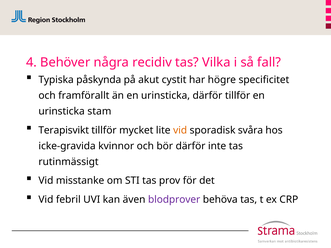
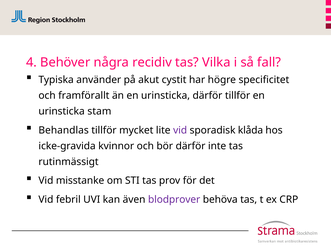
påskynda: påskynda -> använder (99, 80)
Terapisvikt: Terapisvikt -> Behandlas (64, 130)
vid colour: orange -> purple (180, 130)
svåra: svåra -> klåda (250, 130)
